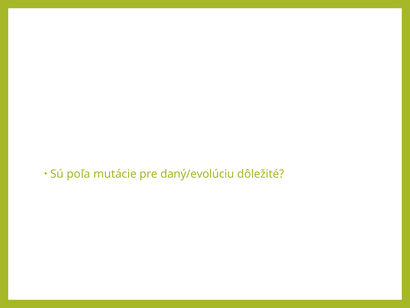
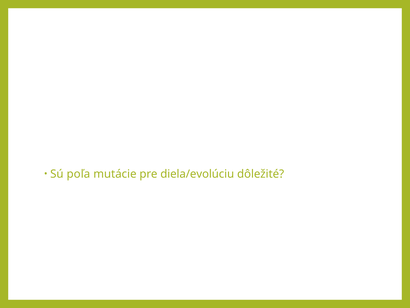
daný/evolúciu: daný/evolúciu -> diela/evolúciu (197, 174)
